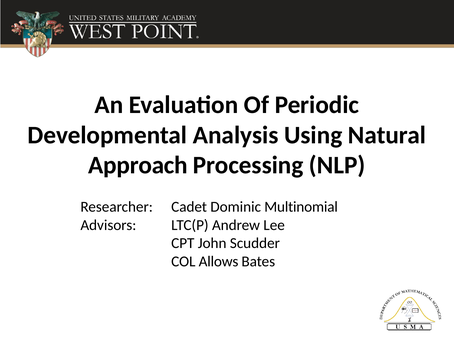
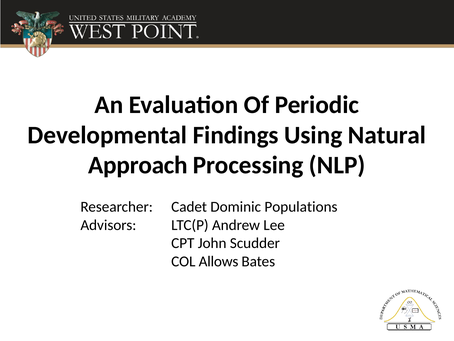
Analysis: Analysis -> Findings (236, 135)
Multinomial: Multinomial -> Populations (301, 207)
